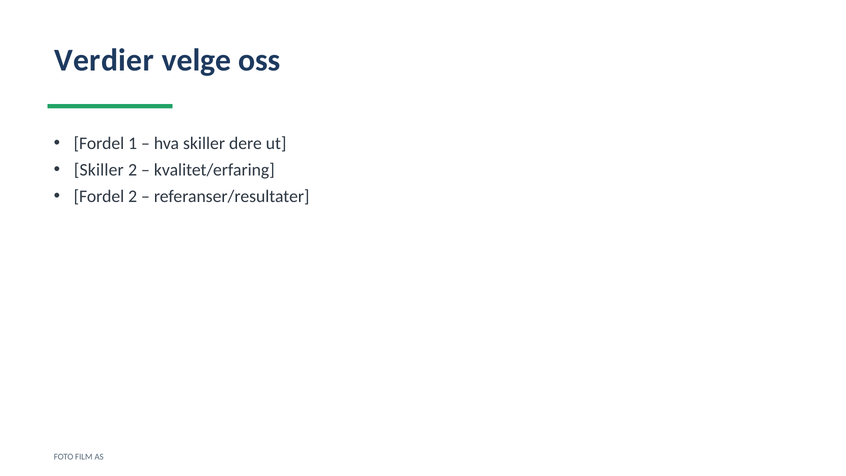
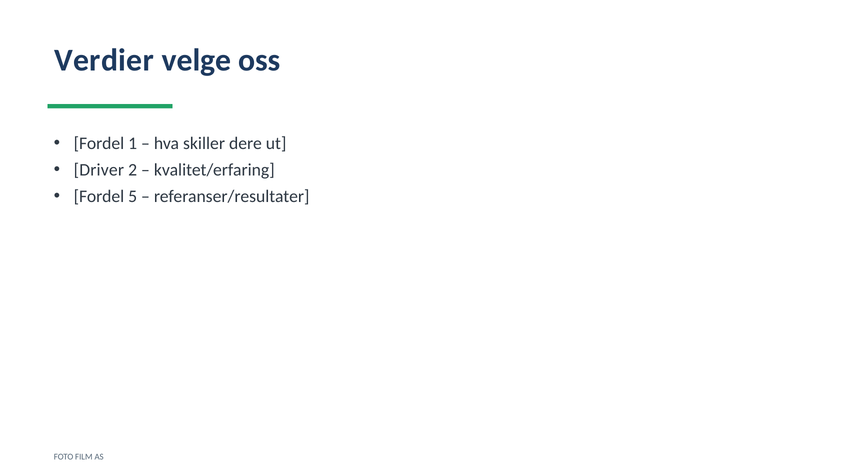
Skiller: Skiller -> Driver (99, 170)
Fordel 2: 2 -> 5 (133, 196)
